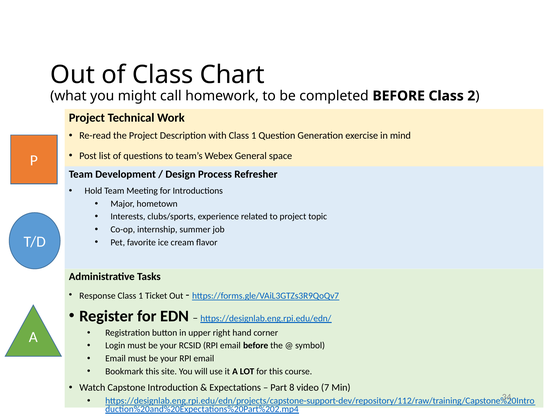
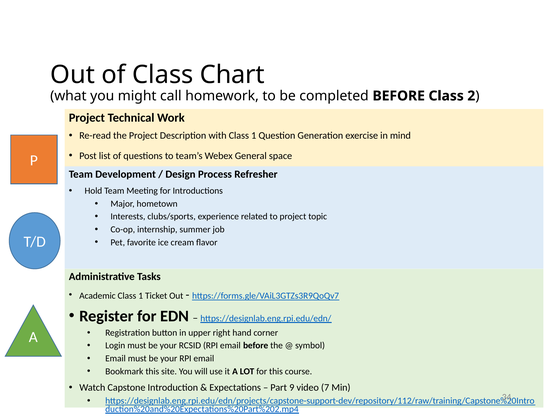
Response: Response -> Academic (97, 296)
8: 8 -> 9 (292, 388)
